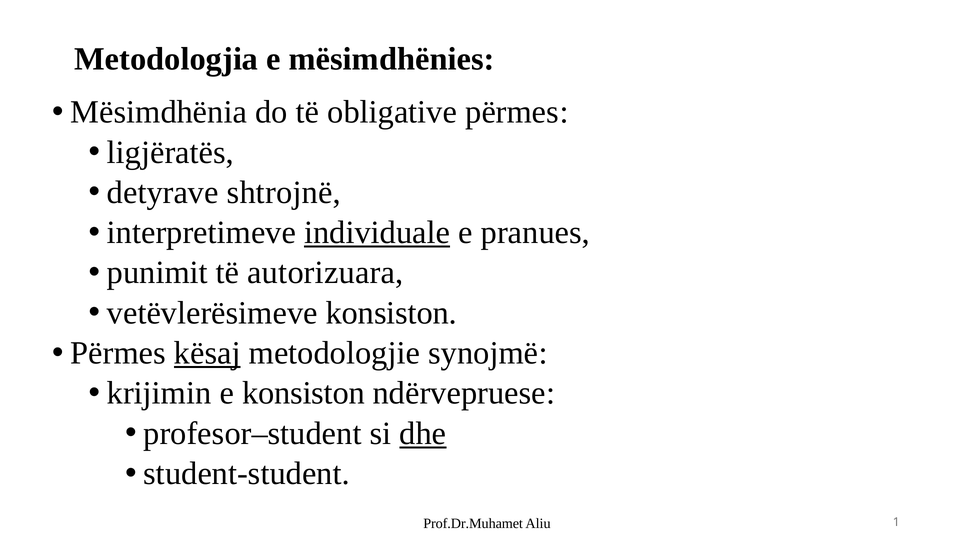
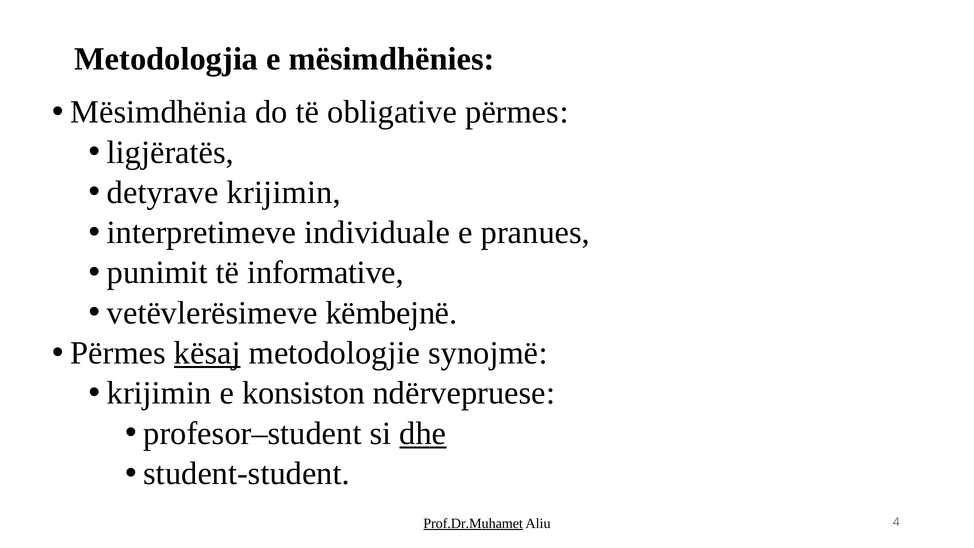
detyrave shtrojnë: shtrojnë -> krijimin (284, 192)
individuale underline: present -> none (377, 233)
autorizuara: autorizuara -> informative (326, 273)
vetëvlerësimeve konsiston: konsiston -> këmbejnë (391, 313)
Prof.Dr.Muhamet underline: none -> present (473, 523)
1: 1 -> 4 (896, 522)
